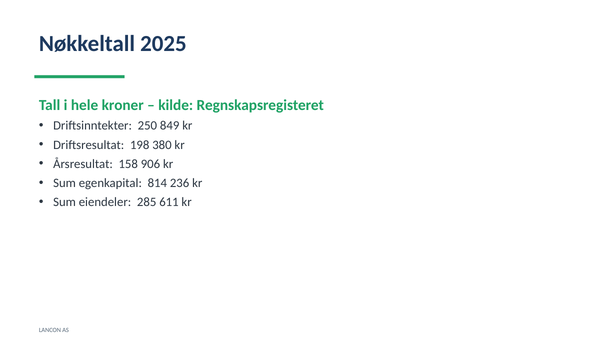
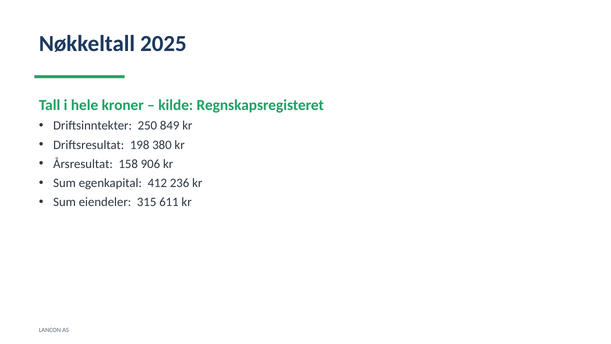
814: 814 -> 412 (157, 183)
285: 285 -> 315 (147, 202)
